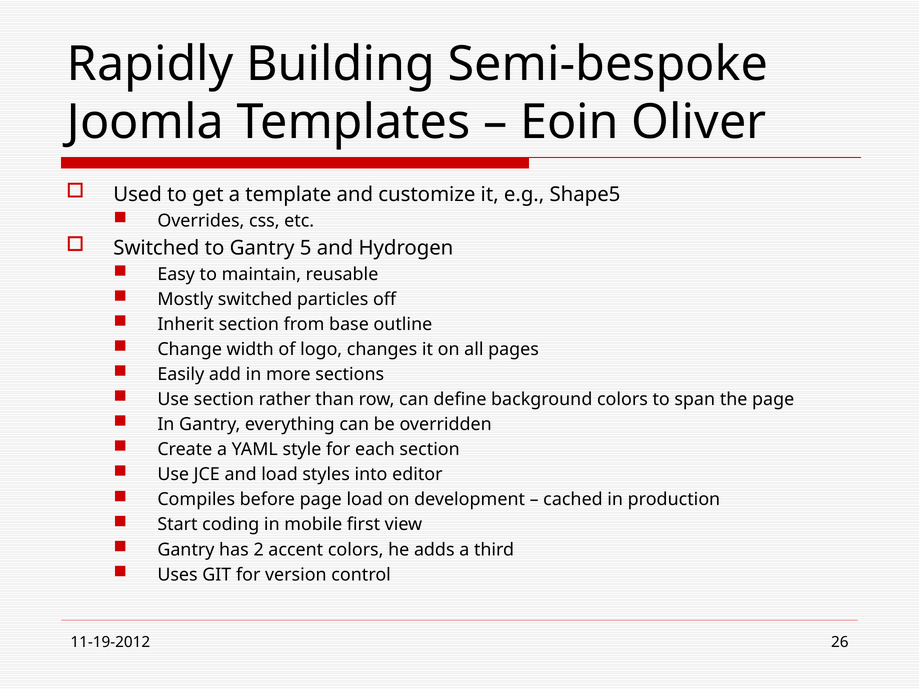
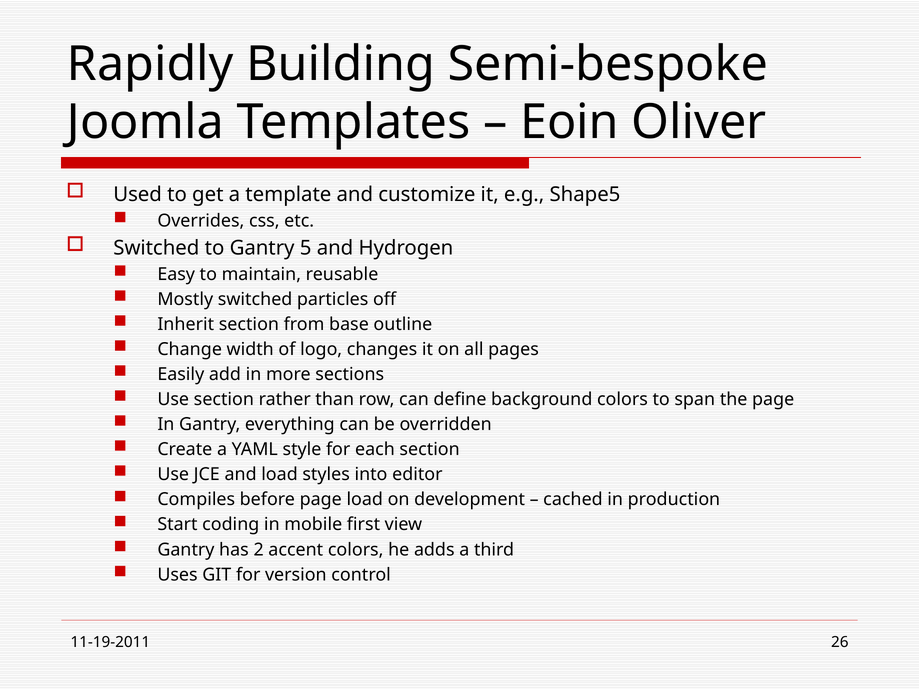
11-19-2012: 11-19-2012 -> 11-19-2011 (110, 643)
